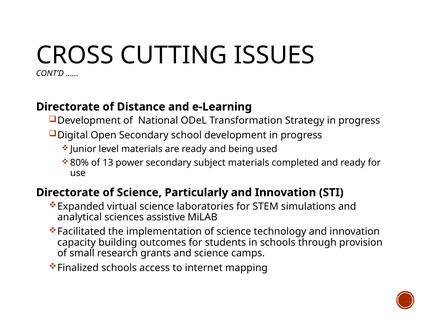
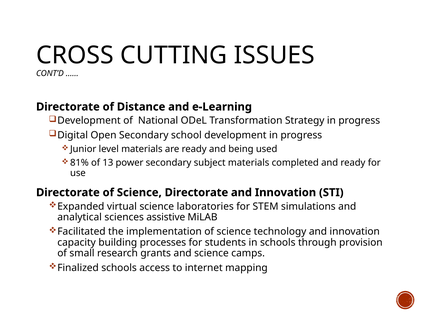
80%: 80% -> 81% (79, 163)
Science Particularly: Particularly -> Directorate (196, 192)
outcomes: outcomes -> processes (163, 242)
